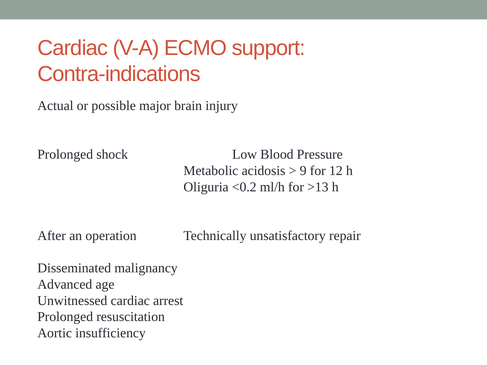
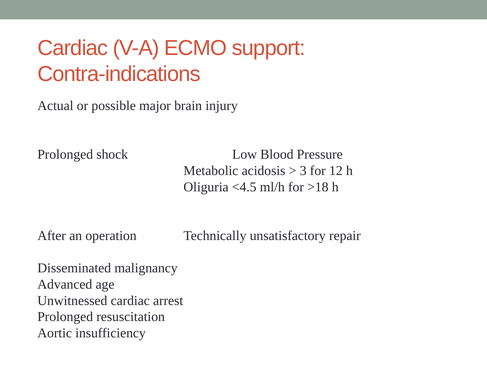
9: 9 -> 3 (303, 171)
<0.2: <0.2 -> <4.5 (244, 187)
>13: >13 -> >18 (318, 187)
